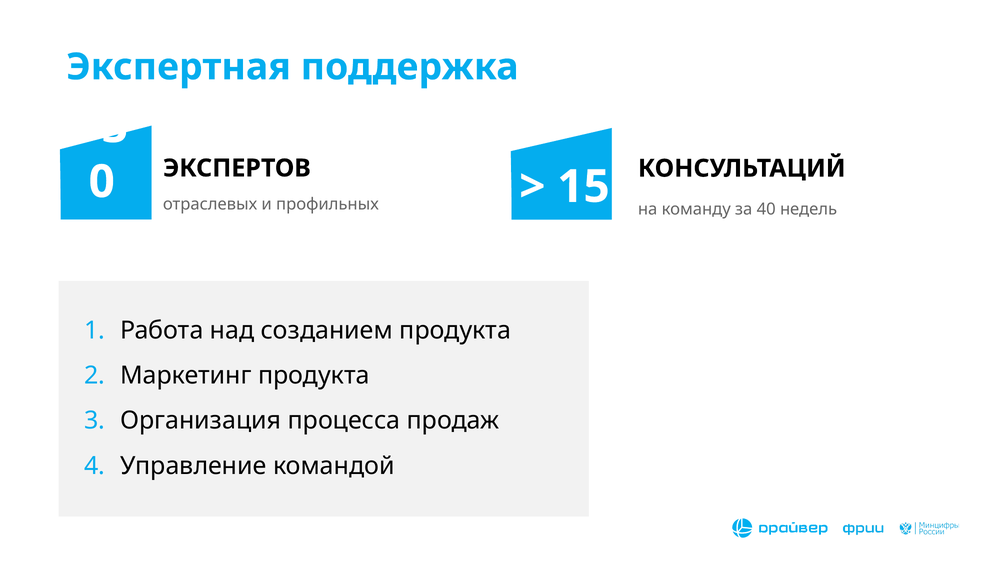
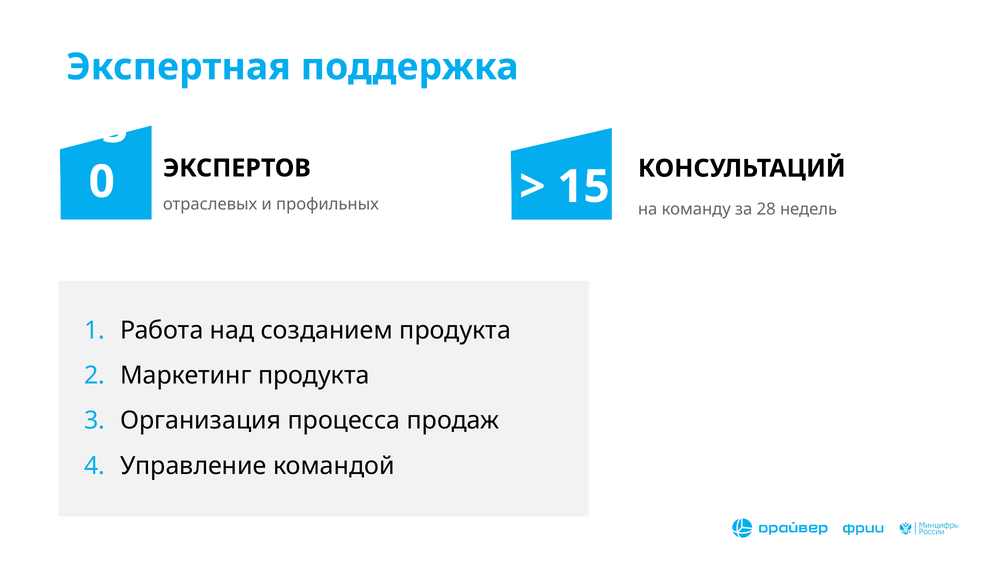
40: 40 -> 28 (766, 209)
